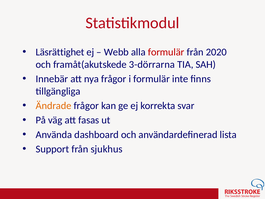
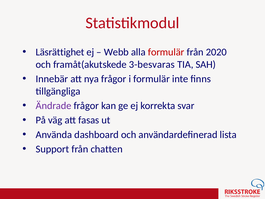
3-dörrarna: 3-dörrarna -> 3-besvaras (152, 64)
Ändrade colour: orange -> purple (54, 106)
sjukhus: sjukhus -> chatten (107, 149)
